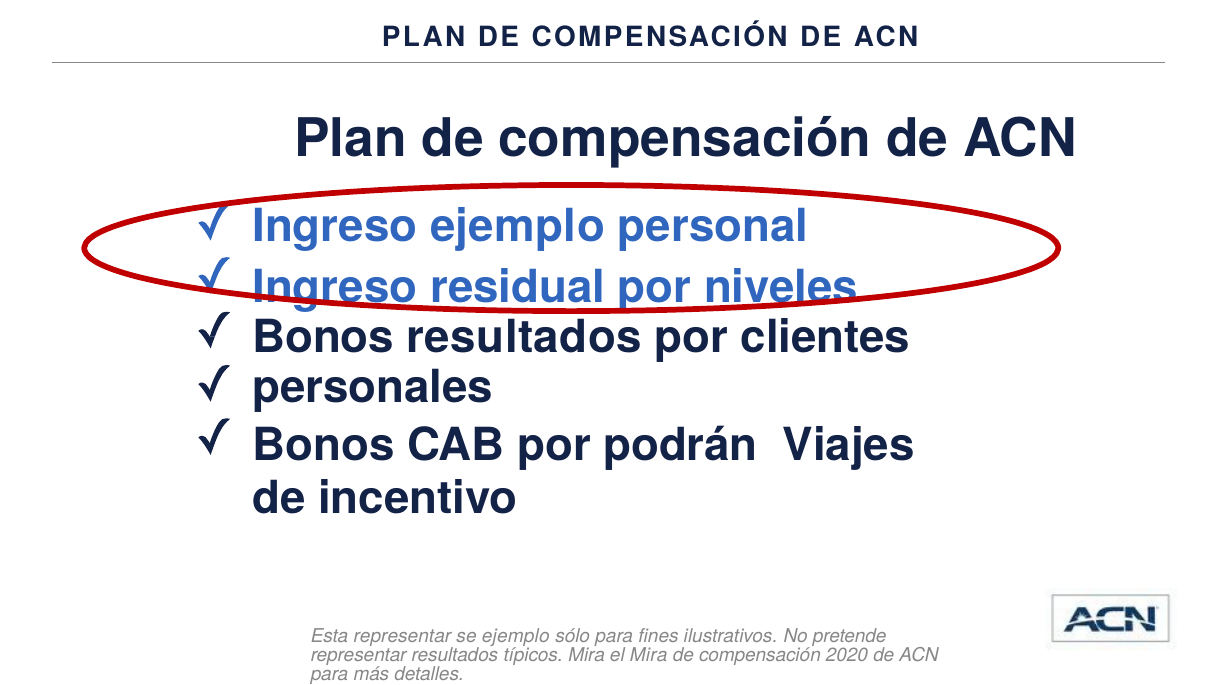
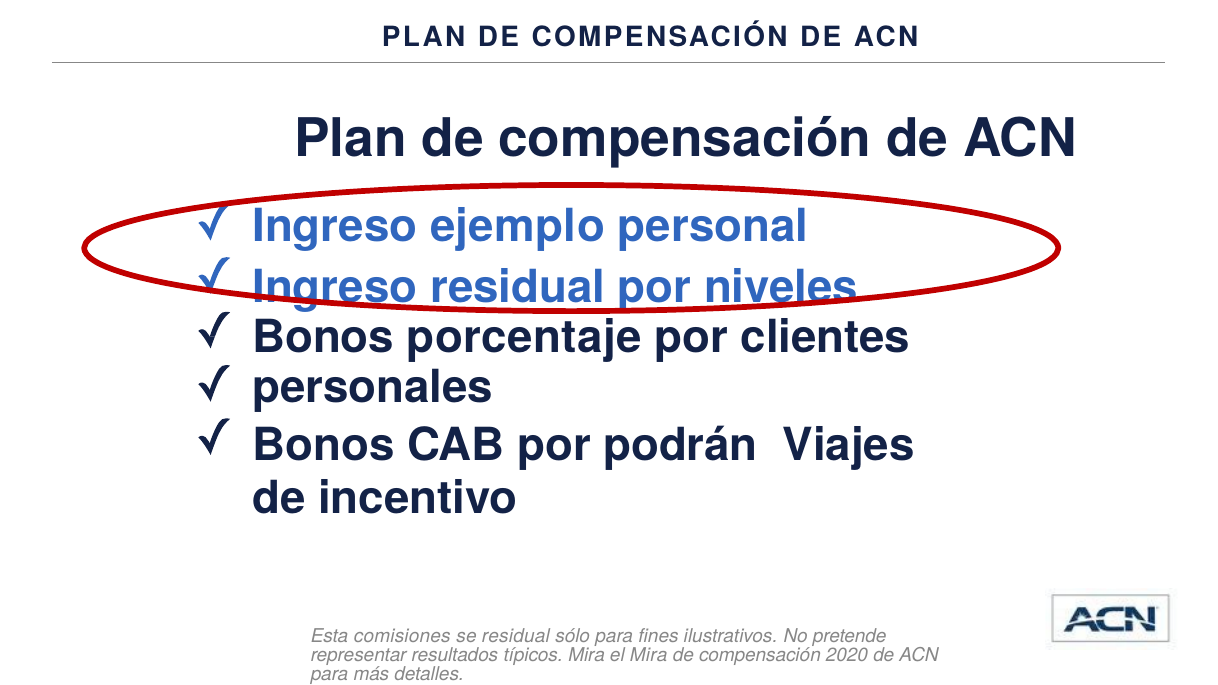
Bonos resultados: resultados -> porcentaje (524, 338)
Esta representar: representar -> comisiones (402, 636)
se ejemplo: ejemplo -> residual (516, 636)
